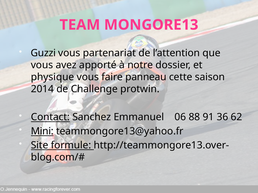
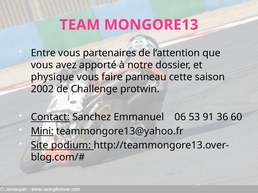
Guzzi: Guzzi -> Entre (43, 53)
partenariat: partenariat -> partenaires (109, 53)
2014: 2014 -> 2002 (42, 89)
88: 88 -> 53 (194, 117)
62: 62 -> 60 (237, 117)
formule: formule -> podium (71, 146)
